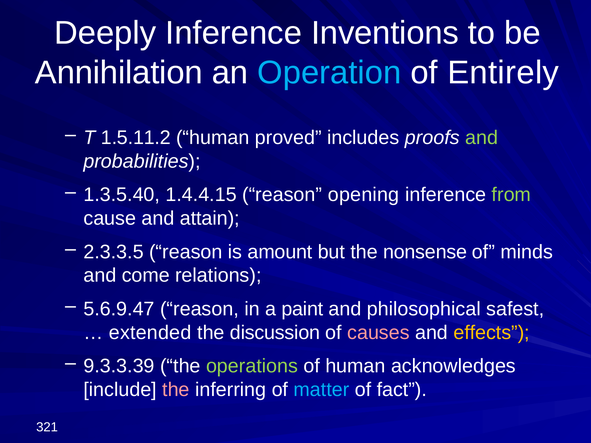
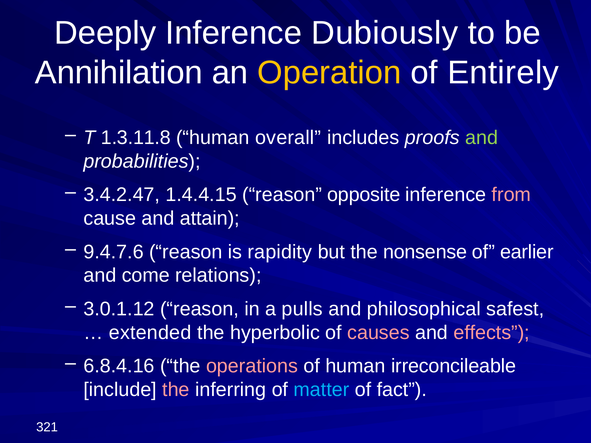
Inventions: Inventions -> Dubiously (385, 33)
Operation colour: light blue -> yellow (329, 73)
1.5.11.2: 1.5.11.2 -> 1.3.11.8 (136, 138)
proved: proved -> overall (288, 138)
1.3.5.40: 1.3.5.40 -> 3.4.2.47 (122, 195)
opening: opening -> opposite (364, 195)
from colour: light green -> pink (511, 195)
2.3.3.5: 2.3.3.5 -> 9.4.7.6 (114, 252)
amount: amount -> rapidity (280, 252)
minds: minds -> earlier (527, 252)
5.6.9.47: 5.6.9.47 -> 3.0.1.12 (119, 309)
paint: paint -> pulls (302, 309)
discussion: discussion -> hyperbolic (275, 333)
effects colour: yellow -> pink (492, 333)
9.3.3.39: 9.3.3.39 -> 6.8.4.16 (119, 366)
operations colour: light green -> pink (252, 366)
acknowledges: acknowledges -> irreconcileable (454, 366)
